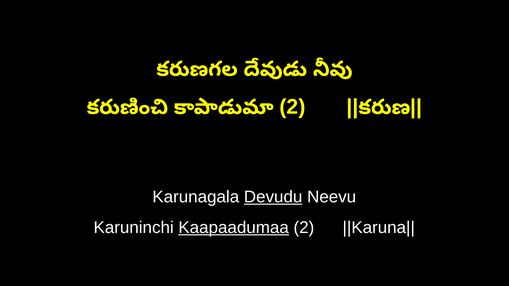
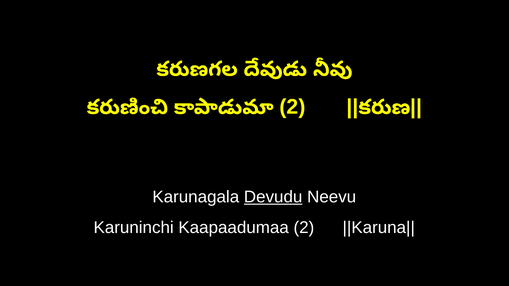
Kaapaadumaa underline: present -> none (234, 228)
